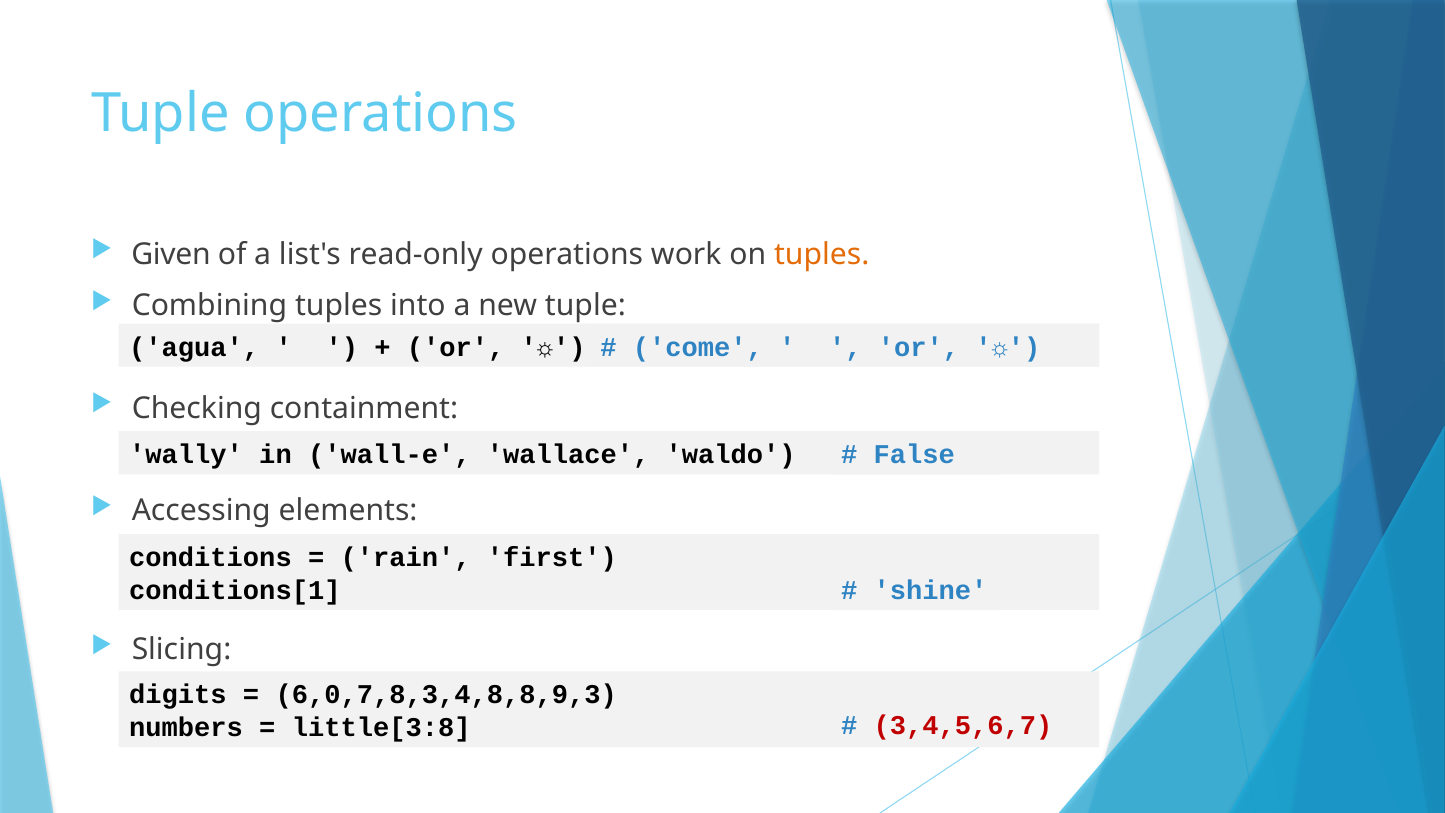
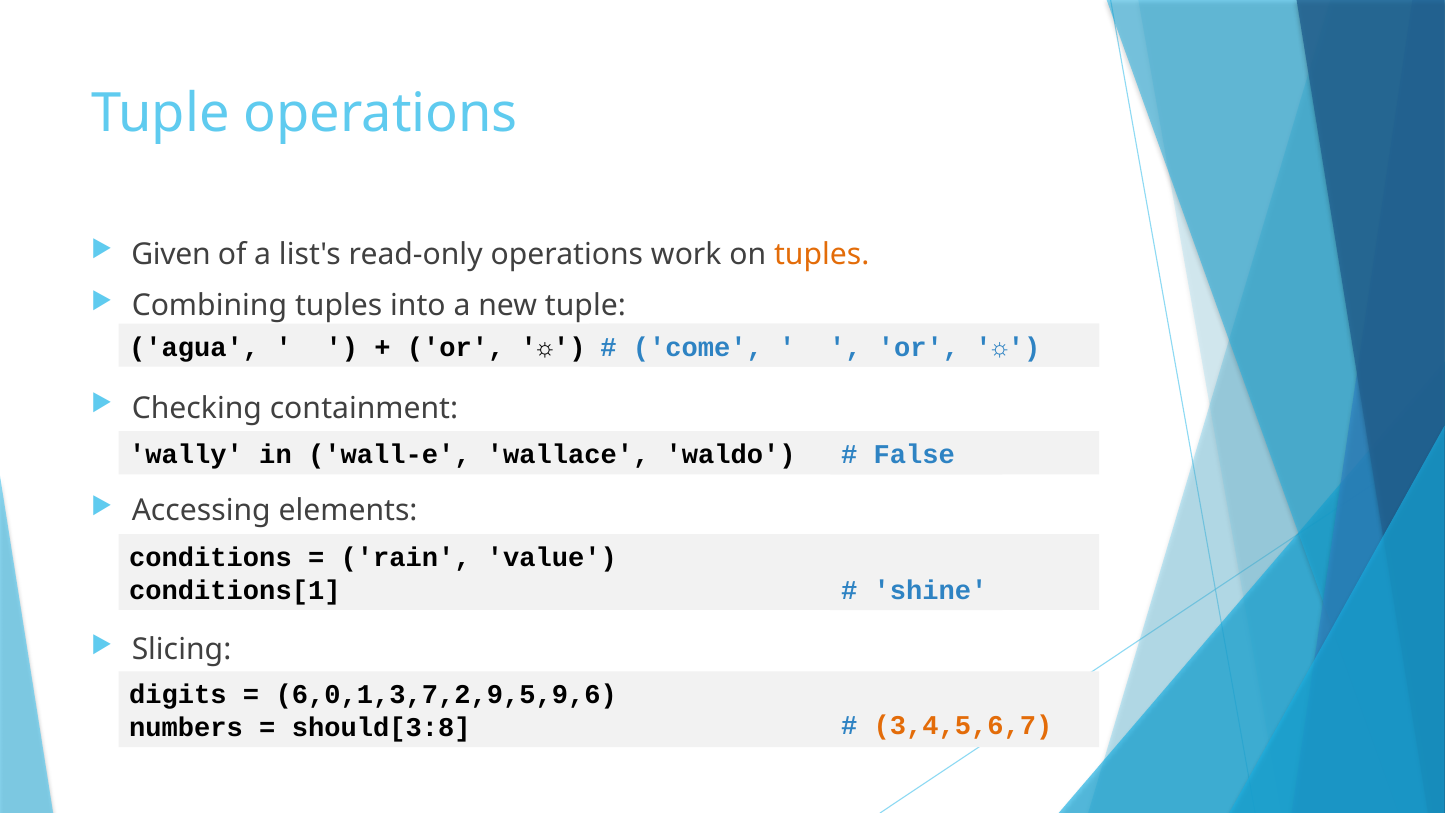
first: first -> value (552, 558)
6,0,7,8,3,4,8,8,9,3: 6,0,7,8,3,4,8,8,9,3 -> 6,0,1,3,7,2,9,5,9,6 (446, 695)
little[3:8: little[3:8 -> should[3:8 (381, 727)
3,4,5,6,7 colour: red -> orange (963, 725)
